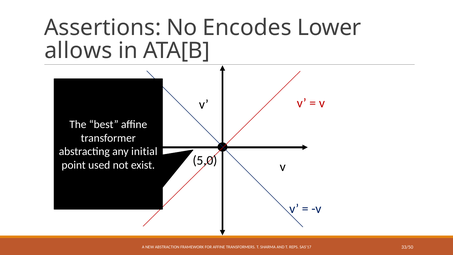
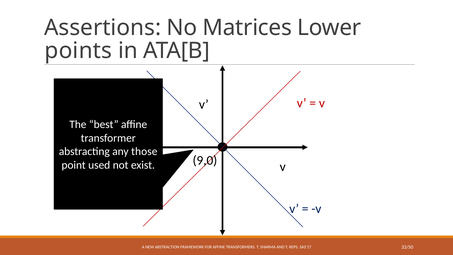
Encodes: Encodes -> Matrices (247, 28)
allows: allows -> points (78, 51)
initial: initial -> those (144, 151)
5,0: 5,0 -> 9,0 (205, 160)
